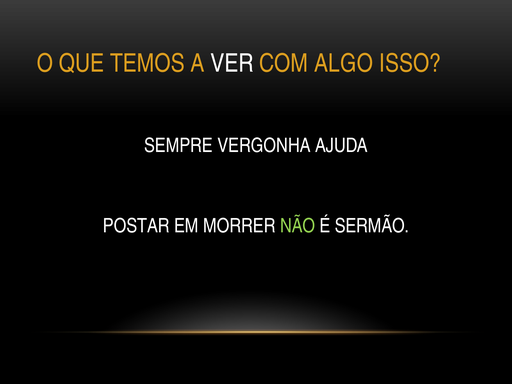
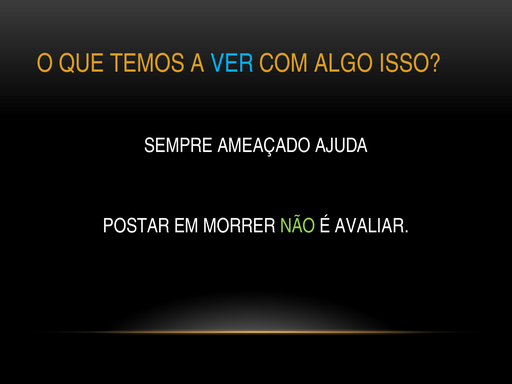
VER colour: white -> light blue (232, 63)
VERGONHA: VERGONHA -> AMEAÇADO (264, 146)
SERMÃO: SERMÃO -> AVALIAR (372, 226)
